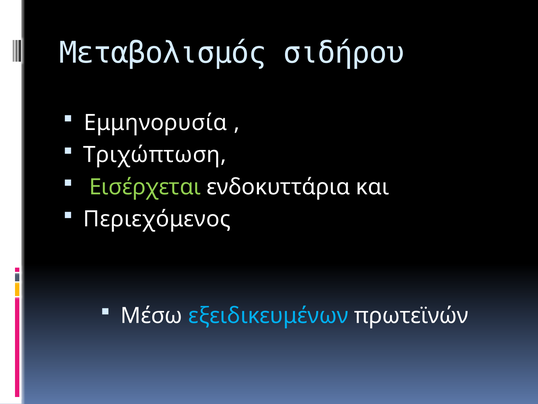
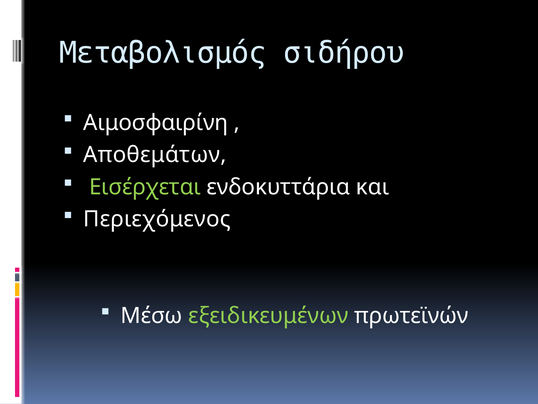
Εμμηνορυσία: Εμμηνορυσία -> Αιμοσφαιρίνη (156, 123)
Τριχώπτωση: Τριχώπτωση -> Αποθεμάτων (155, 155)
εξειδικευμένων colour: light blue -> light green (268, 315)
